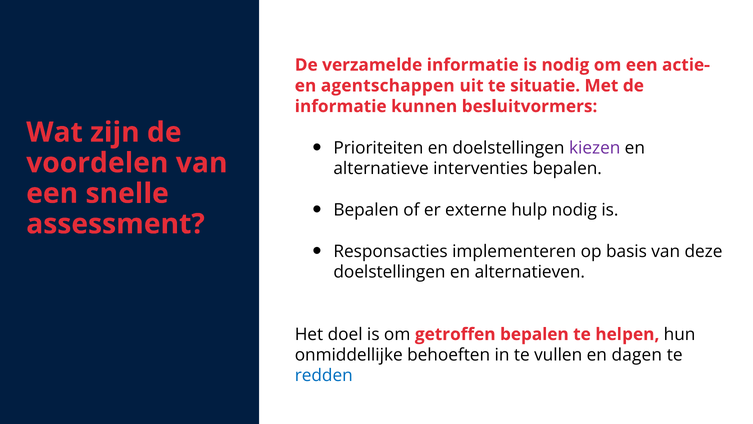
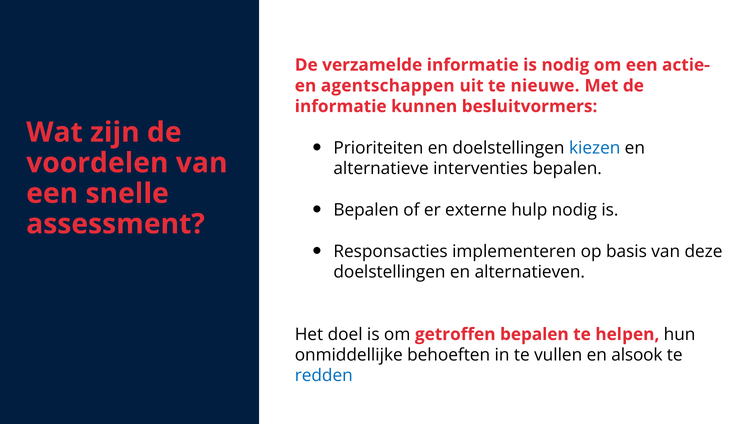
situatie: situatie -> nieuwe (545, 86)
kiezen colour: purple -> blue (595, 148)
dagen: dagen -> alsook (637, 355)
